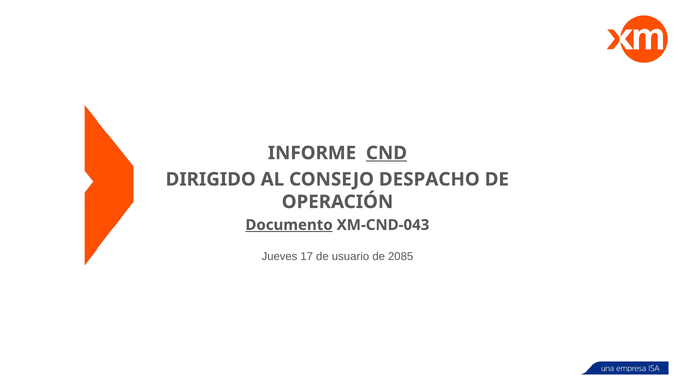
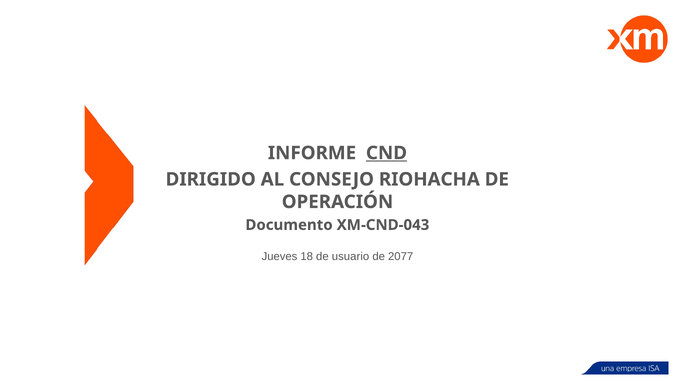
DESPACHO: DESPACHO -> RIOHACHA (429, 180)
Documento underline: present -> none (289, 225)
17: 17 -> 18 (307, 257)
2085: 2085 -> 2077 (401, 257)
